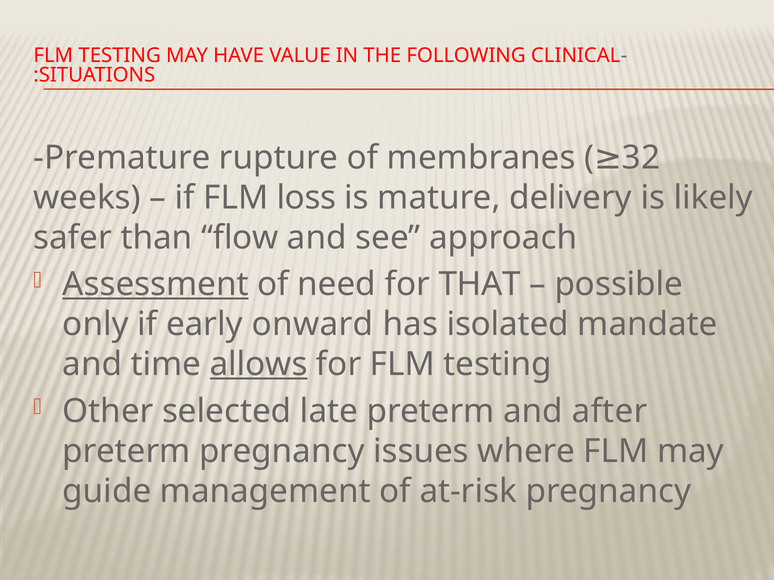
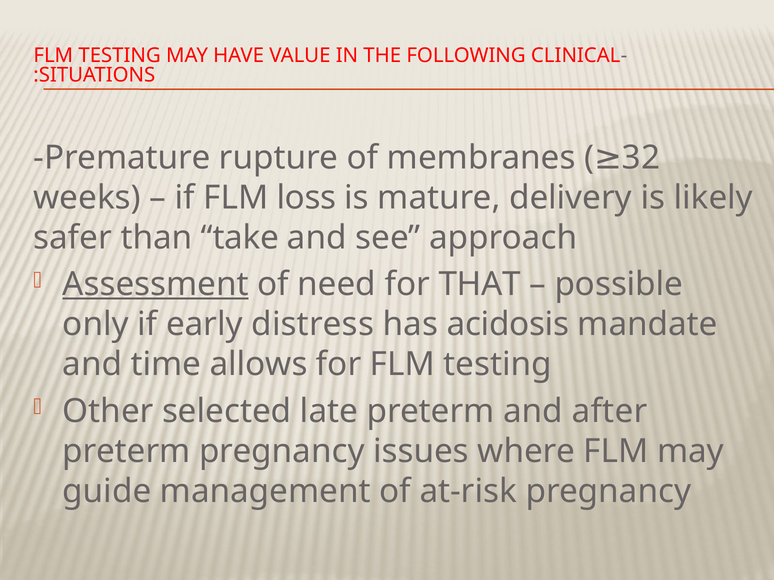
flow: flow -> take (240, 238)
onward: onward -> distress (313, 325)
isolated: isolated -> acidosis (508, 325)
allows underline: present -> none (259, 365)
